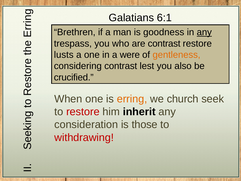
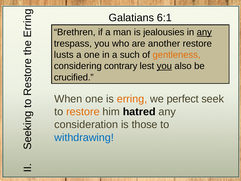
goodness: goodness -> jealousies (164, 32)
are contrast: contrast -> another (164, 43)
were: were -> such (130, 55)
considering contrast: contrast -> contrary (121, 66)
you underline: none -> present (164, 66)
church: church -> perfect (183, 99)
restore colour: red -> orange (83, 112)
inherit: inherit -> hatred (139, 112)
withdrawing colour: red -> blue (84, 137)
